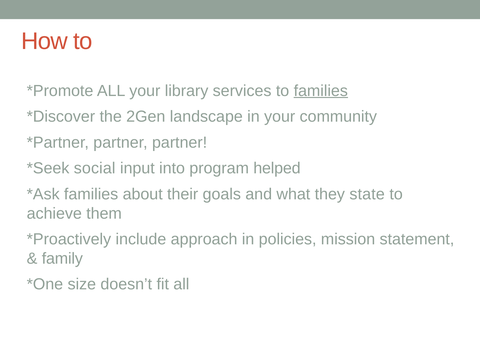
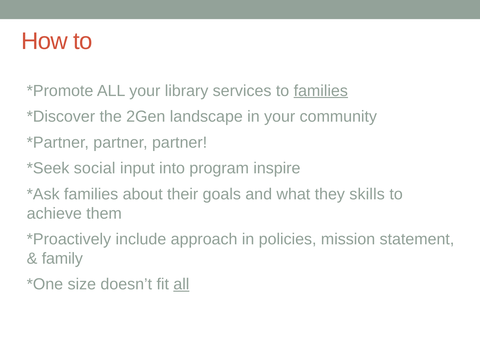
helped: helped -> inspire (277, 168)
state: state -> skills (367, 194)
all underline: none -> present (181, 284)
